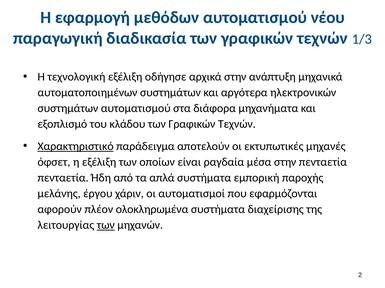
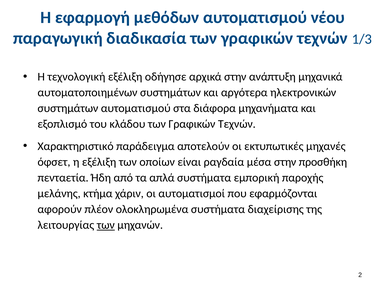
Χαρακτηριστικό underline: present -> none (76, 147)
στην πενταετία: πενταετία -> προσθήκη (323, 162)
έργου: έργου -> κτήμα (98, 194)
